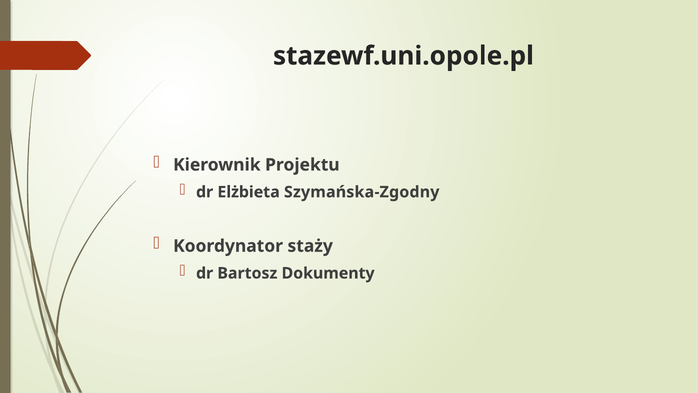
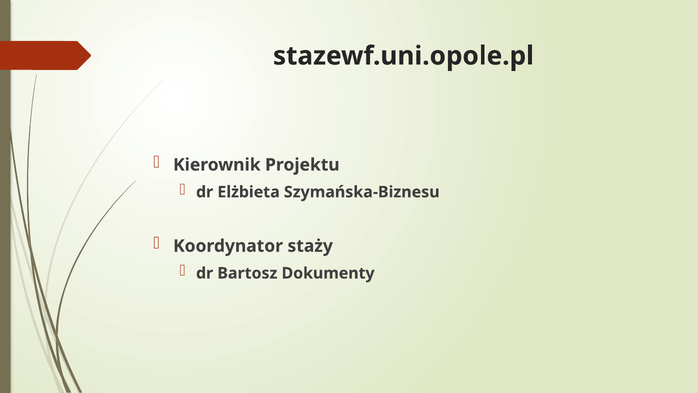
Szymańska-Zgodny: Szymańska-Zgodny -> Szymańska-Biznesu (362, 192)
